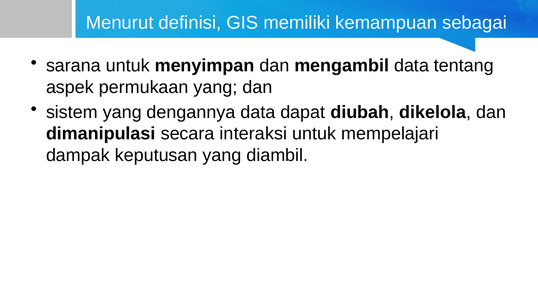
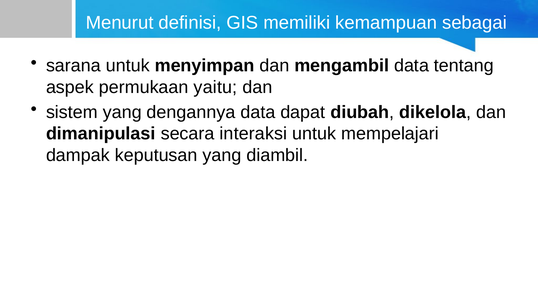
permukaan yang: yang -> yaitu (215, 87)
